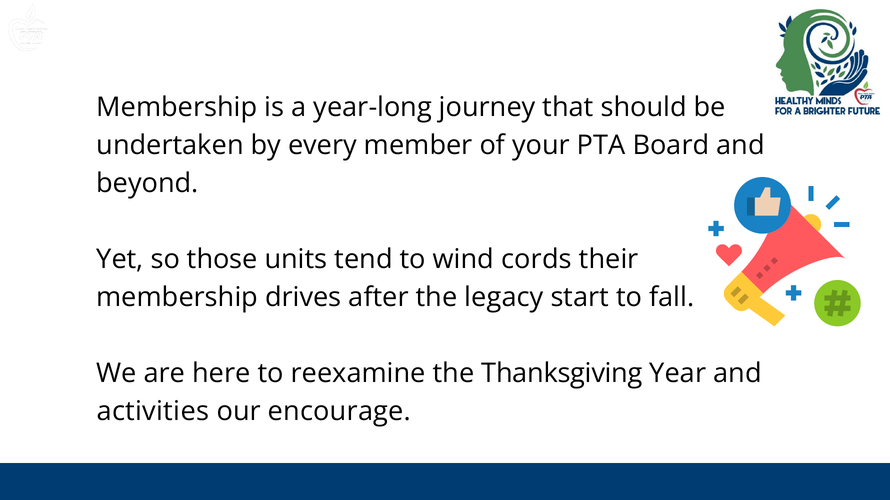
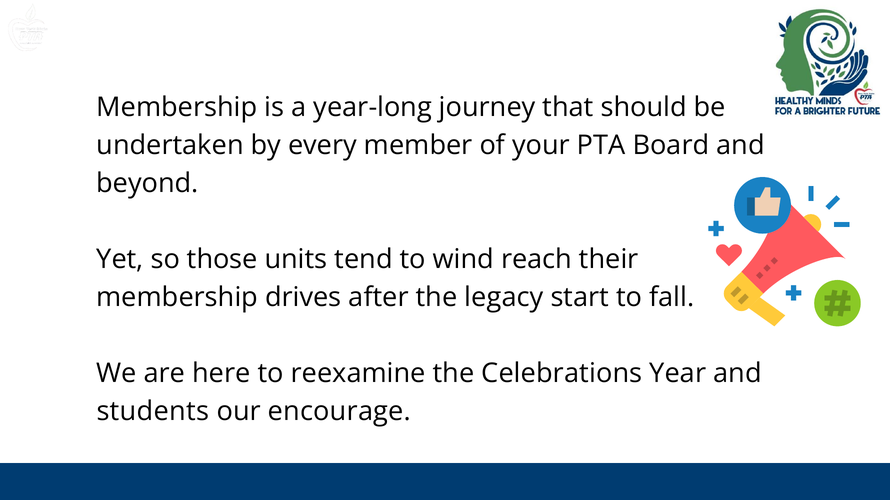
cords: cords -> reach (537, 260)
Thanksgiving: Thanksgiving -> Celebrations (562, 374)
activities: activities -> students (153, 412)
